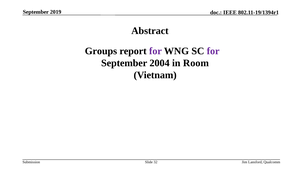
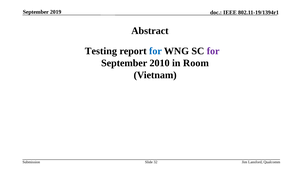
Groups: Groups -> Testing (101, 51)
for colour: purple -> blue (155, 51)
2004: 2004 -> 2010 (160, 63)
